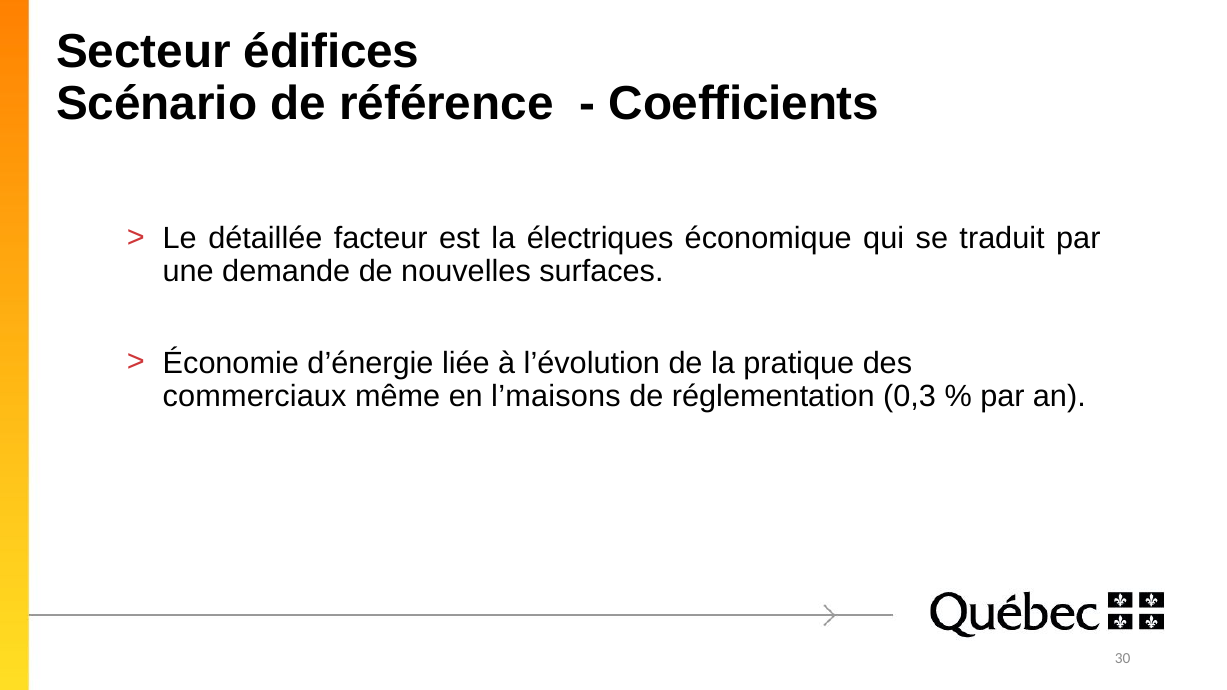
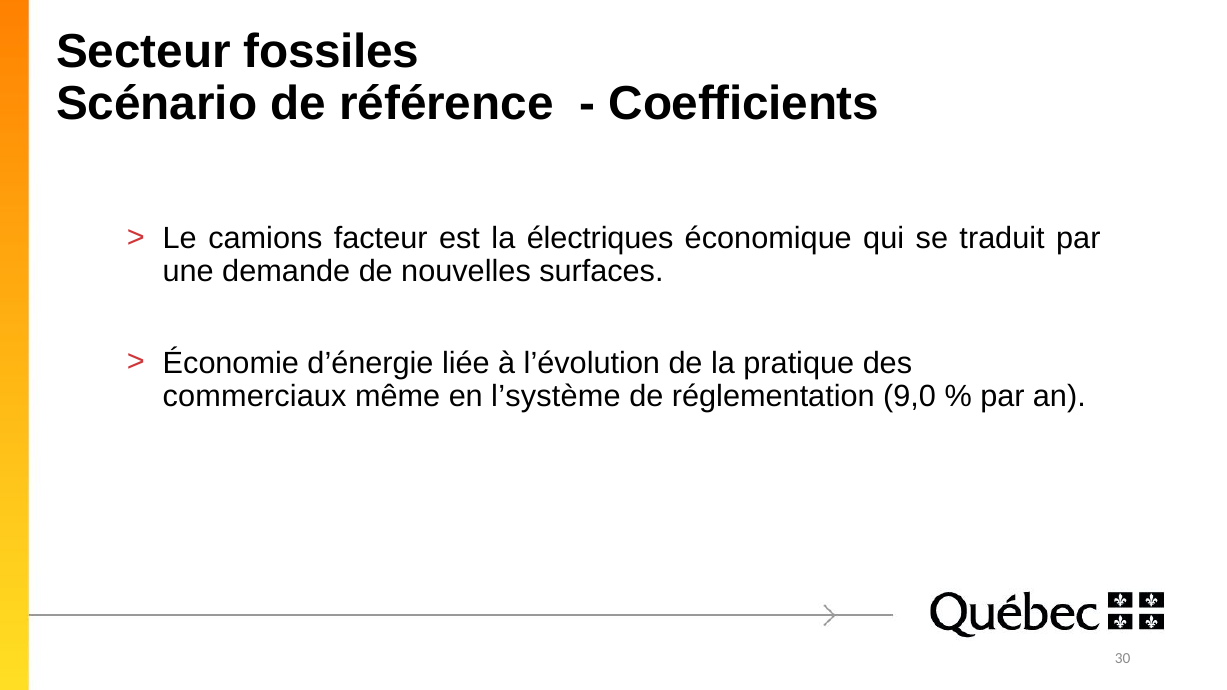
édifices: édifices -> fossiles (331, 52)
détaillée: détaillée -> camions (265, 238)
l’maisons: l’maisons -> l’système (556, 396)
0,3: 0,3 -> 9,0 (909, 396)
